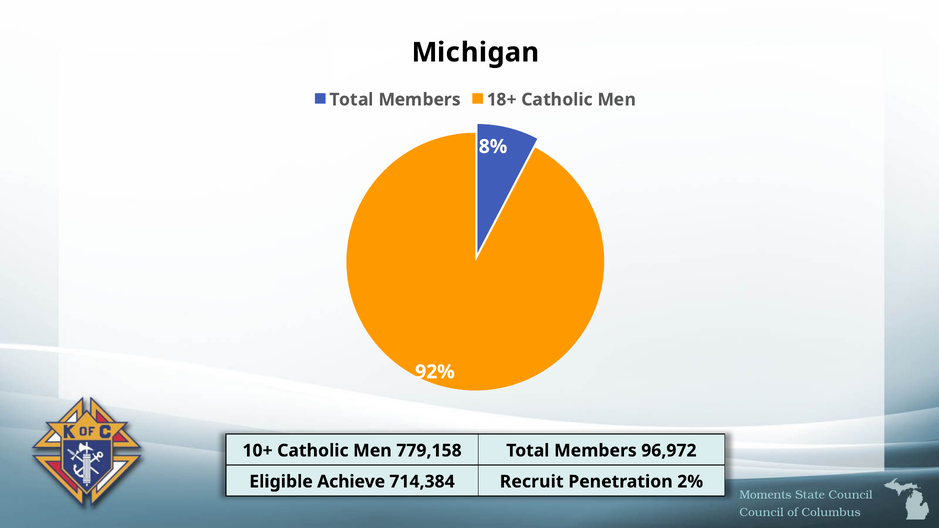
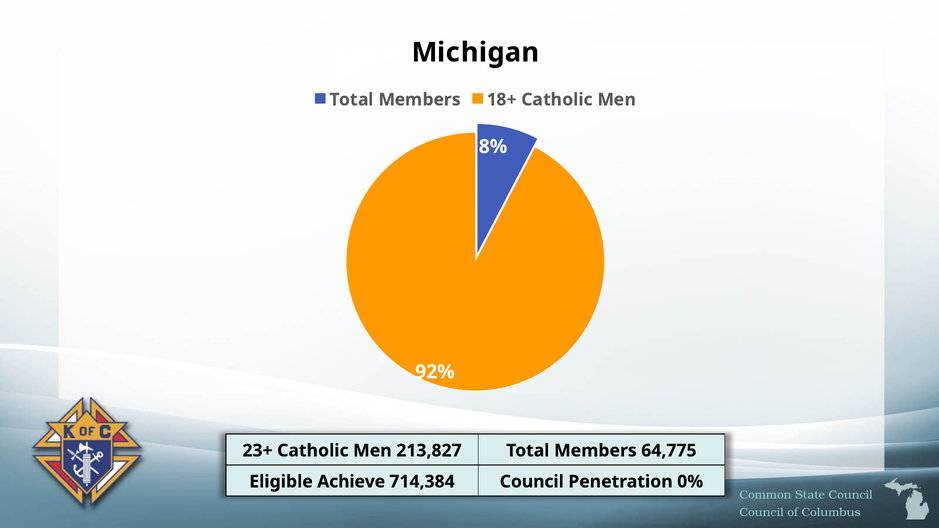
10+: 10+ -> 23+ (258, 451)
779,158: 779,158 -> 213,827 (429, 451)
96,972: 96,972 -> 64,775 (669, 451)
714,384 Recruit: Recruit -> Council (532, 482)
2%: 2% -> 0% (690, 482)
Moments: Moments -> Common (765, 495)
